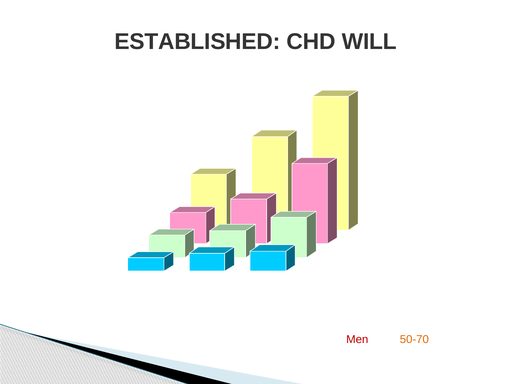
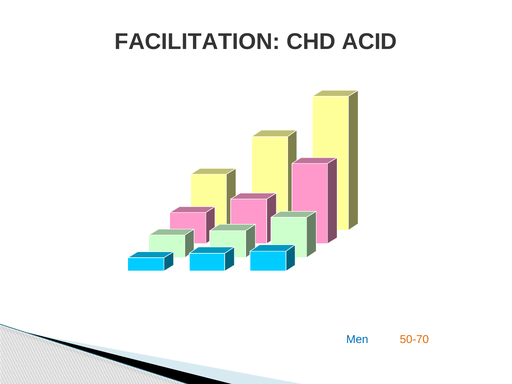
ESTABLISHED: ESTABLISHED -> FACILITATION (197, 42)
WILL: WILL -> ACID (369, 42)
Men colour: red -> blue (357, 339)
